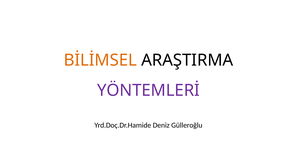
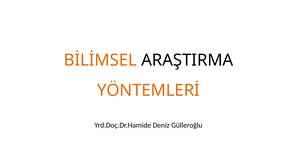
YÖNTEMLERİ colour: purple -> orange (148, 90)
